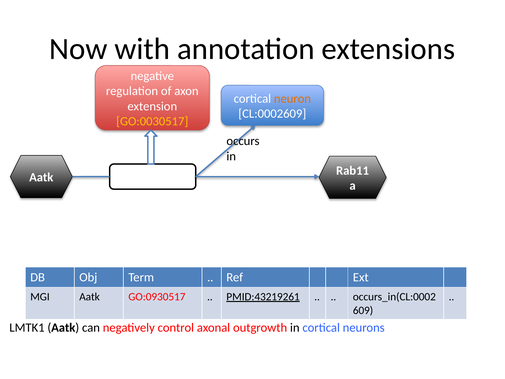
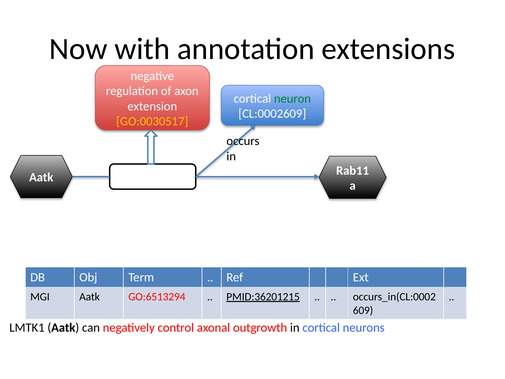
neuron colour: orange -> green (292, 99)
GO:0930517: GO:0930517 -> GO:6513294 (157, 297)
PMID:43219261: PMID:43219261 -> PMID:36201215 (263, 297)
